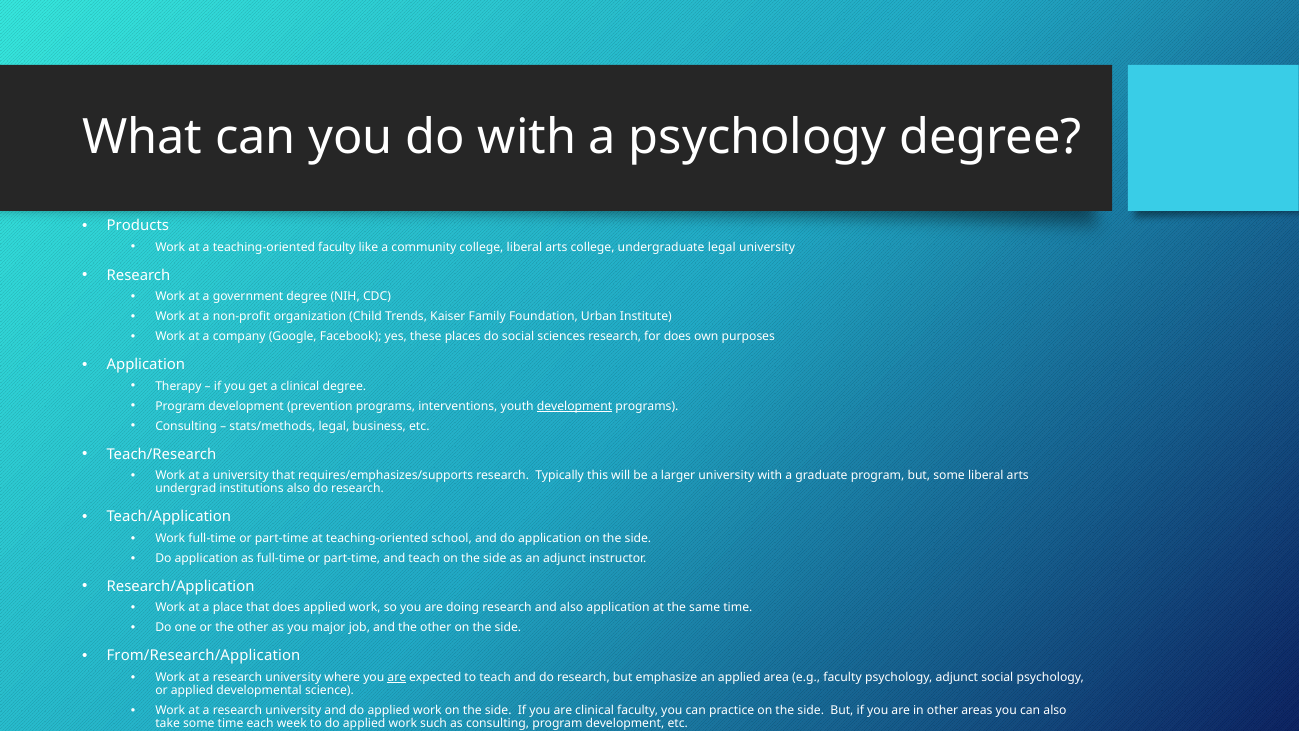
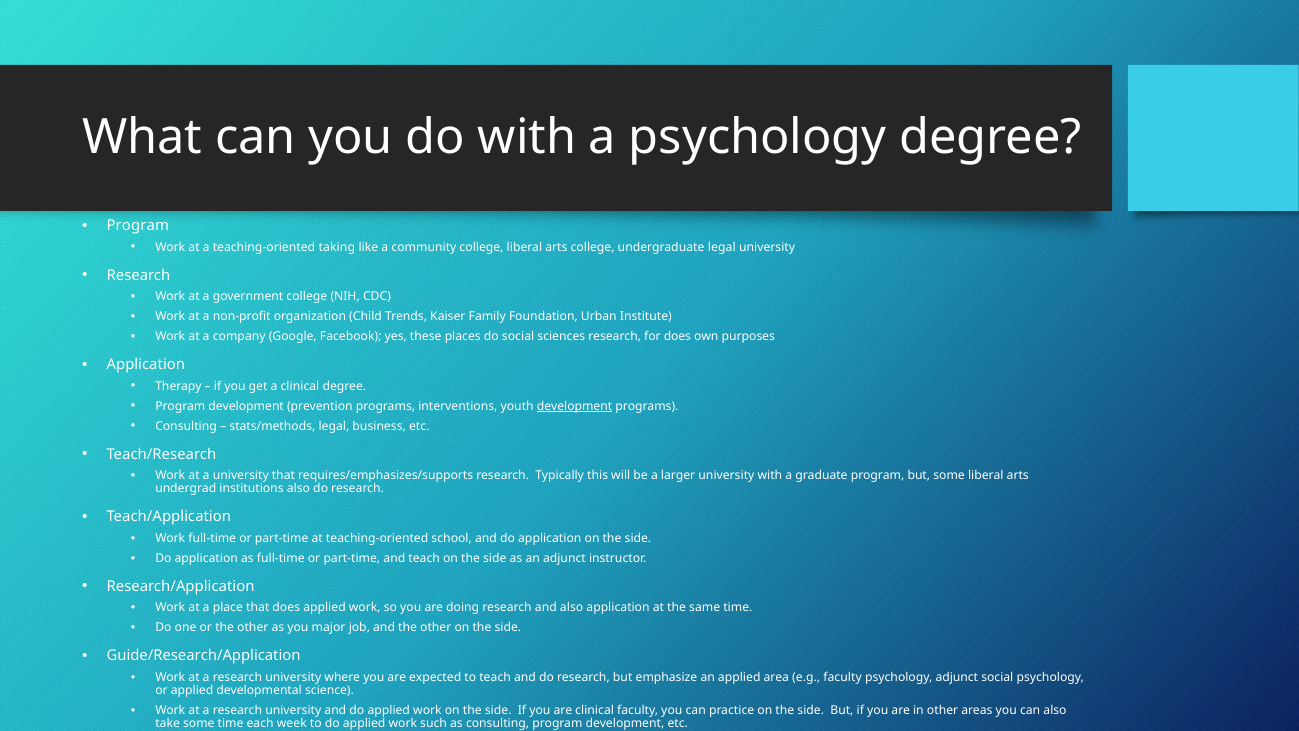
Products: Products -> Program (138, 226)
teaching-oriented faculty: faculty -> taking (337, 247)
government degree: degree -> college (307, 296)
From/Research/Application: From/Research/Application -> Guide/Research/Application (204, 656)
are underline: present -> none (397, 677)
